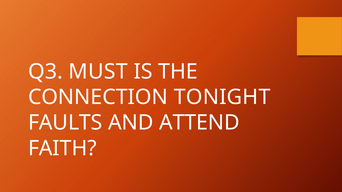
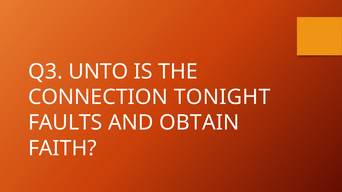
MUST: MUST -> UNTO (98, 72)
ATTEND: ATTEND -> OBTAIN (199, 123)
